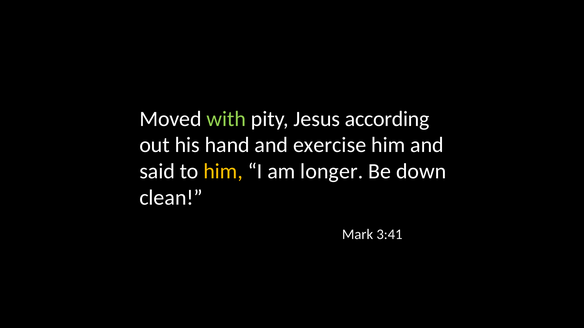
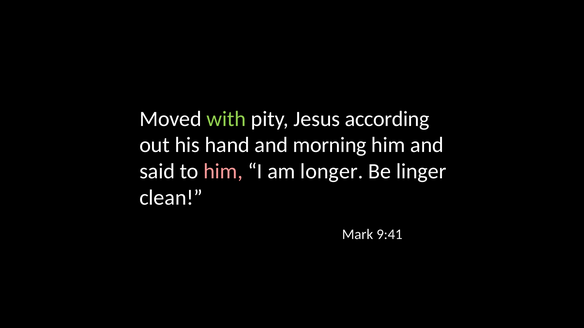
exercise: exercise -> morning (330, 145)
him colour: yellow -> pink (223, 172)
down: down -> linger (421, 172)
3:41: 3:41 -> 9:41 (389, 235)
